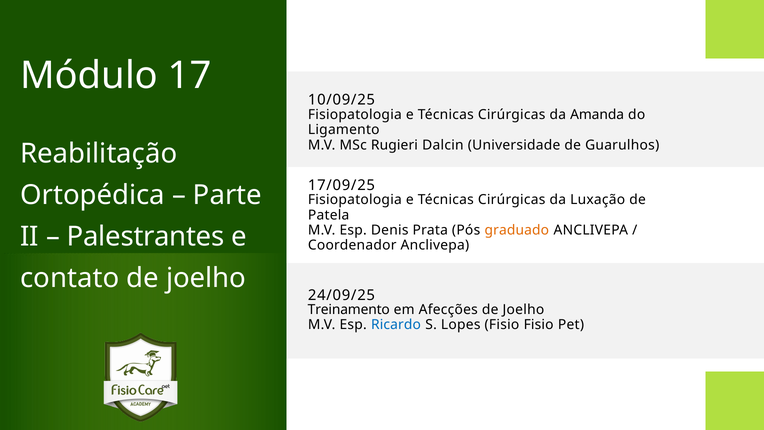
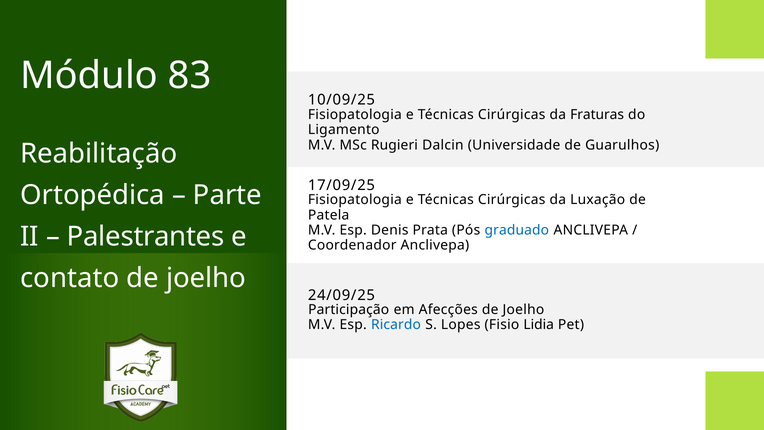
17: 17 -> 83 (190, 75)
Amanda: Amanda -> Fraturas (597, 115)
graduado colour: orange -> blue (517, 230)
Treinamento: Treinamento -> Participação (349, 310)
Fisio Fisio: Fisio -> Lidia (539, 325)
